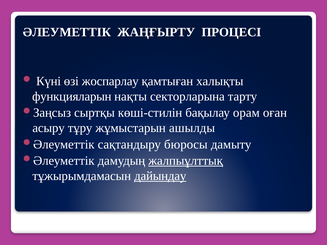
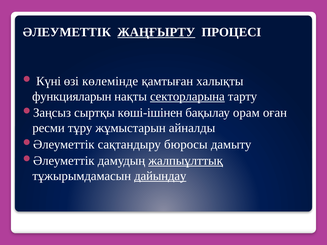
ЖАҢҒЫРТУ underline: none -> present (156, 32)
жоспарлау: жоспарлау -> көлемінде (110, 81)
секторларына underline: none -> present (187, 97)
көші-стилін: көші-стилін -> көші-ішінен (150, 113)
асыру: асыру -> ресми (49, 128)
ашылды: ашылды -> айналды (192, 128)
